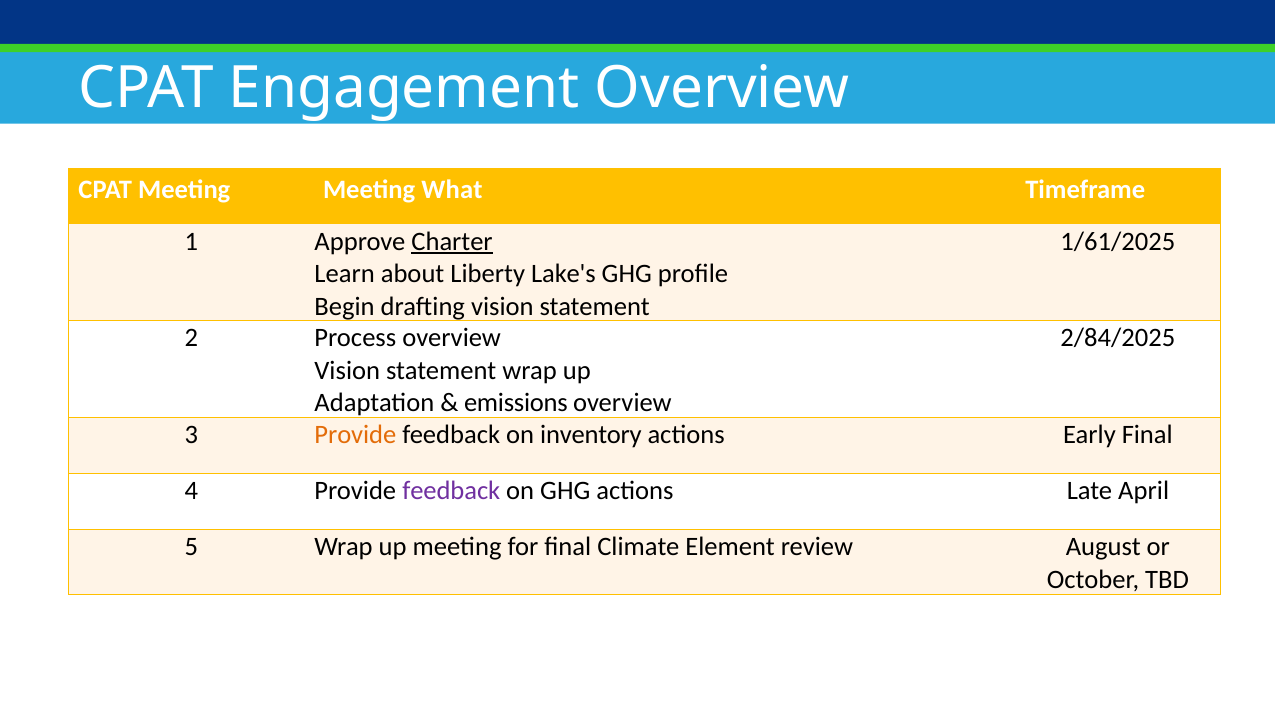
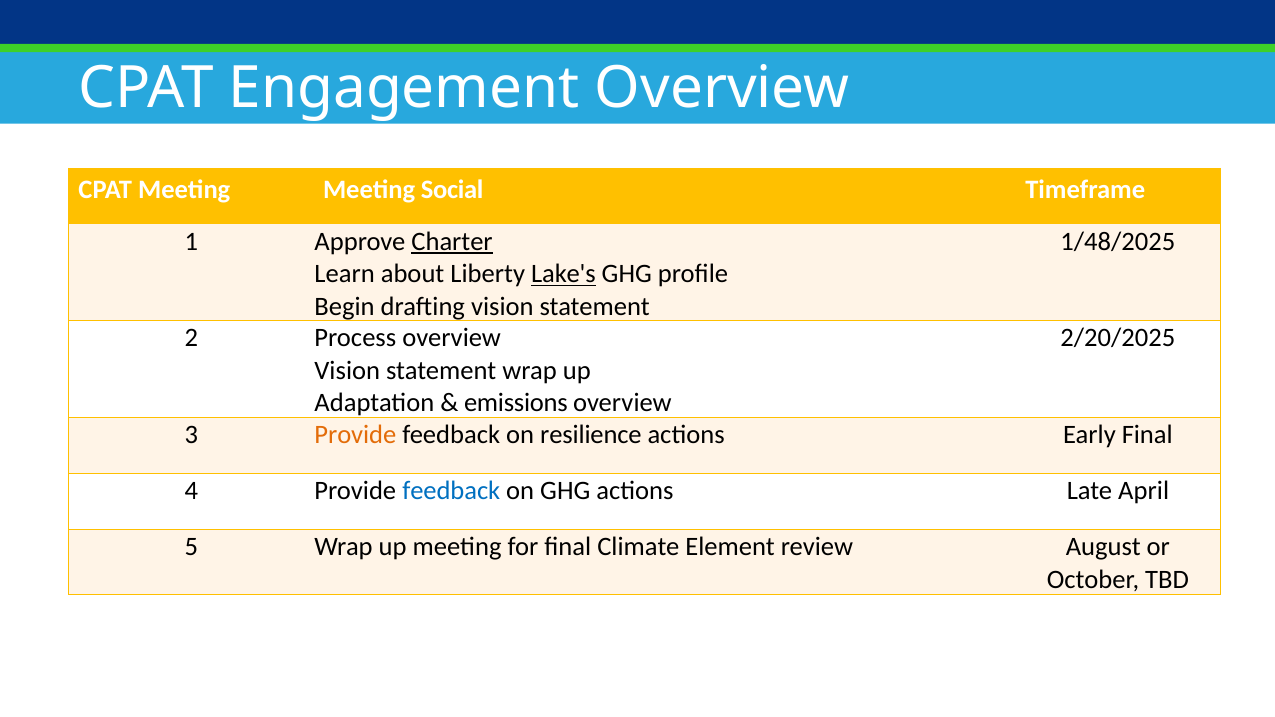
What: What -> Social (452, 190)
1/61/2025: 1/61/2025 -> 1/48/2025 (1118, 242)
Lake's underline: none -> present (563, 274)
2/84/2025: 2/84/2025 -> 2/20/2025 (1118, 338)
inventory: inventory -> resilience (591, 435)
feedback colour: purple -> blue (451, 491)
